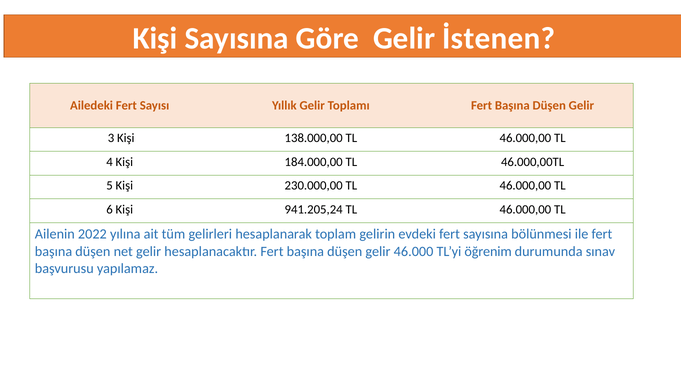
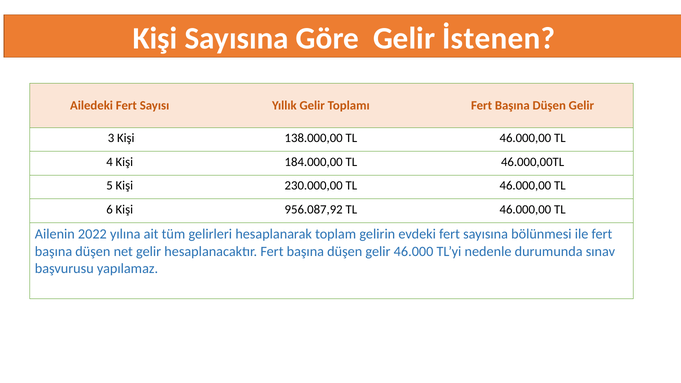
941.205,24: 941.205,24 -> 956.087,92 (314, 209)
öğrenim: öğrenim -> nedenle (488, 251)
